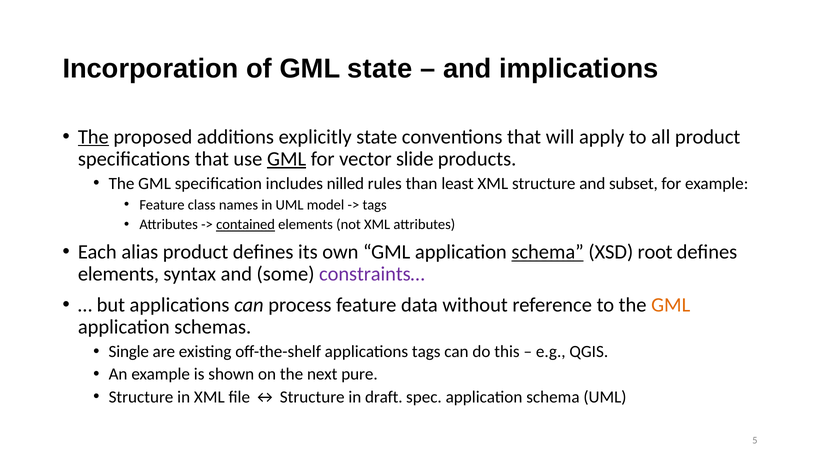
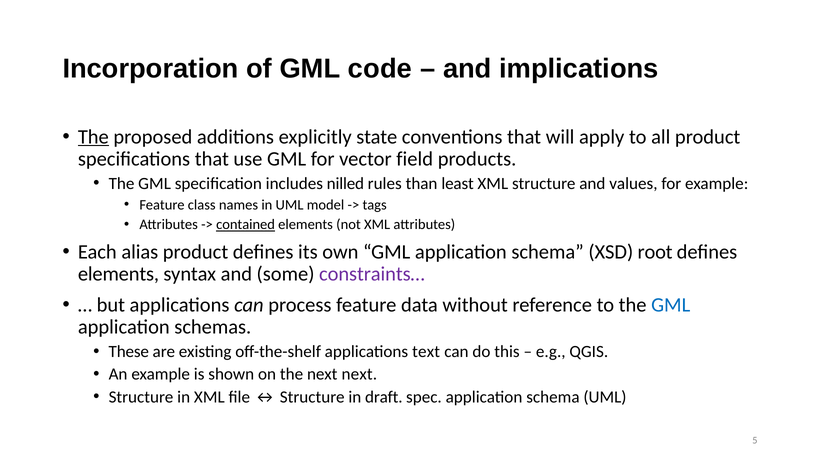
GML state: state -> code (380, 69)
GML underline: present -> none (287, 159)
slide: slide -> field (415, 159)
subset: subset -> values (633, 184)
schema underline: present -> none (548, 252)
GML colour: orange -> blue (671, 305)
Single: Single -> These (129, 352)
applications tags: tags -> text (426, 352)
next pure: pure -> next (359, 374)
